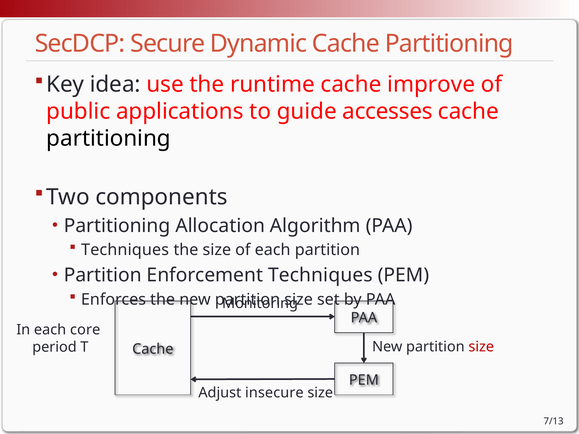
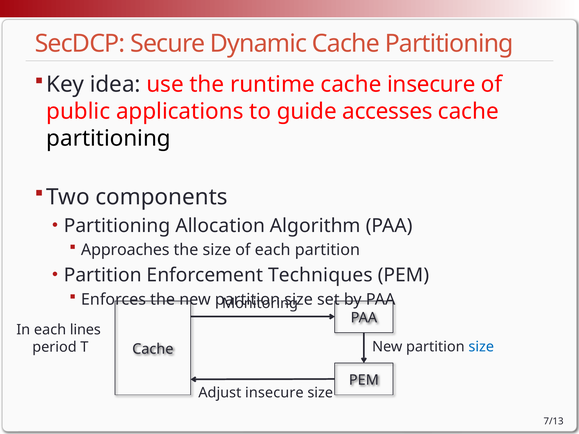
cache improve: improve -> insecure (431, 84)
Techniques: Techniques -> Approaches (125, 250)
core: core -> lines (85, 330)
size colour: red -> blue (481, 347)
